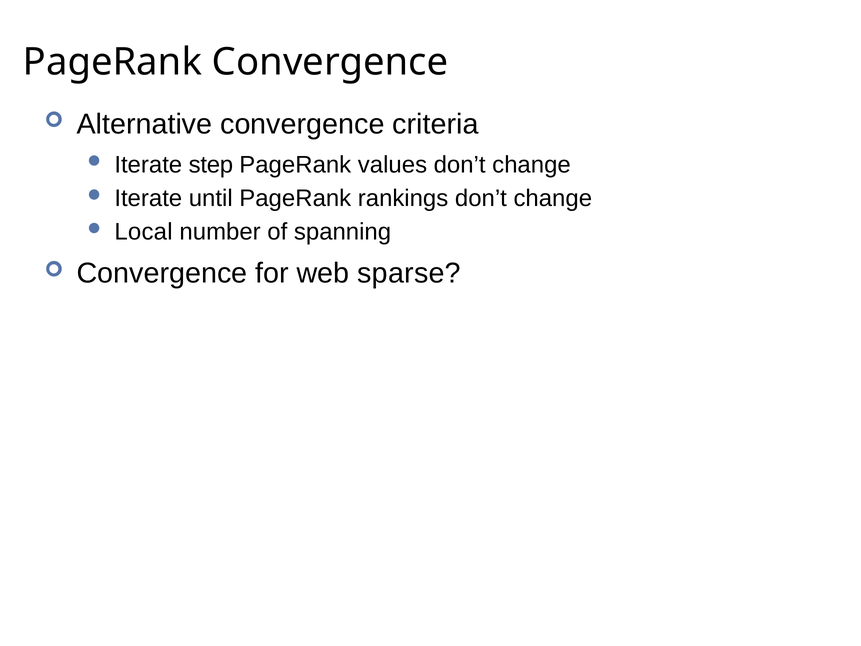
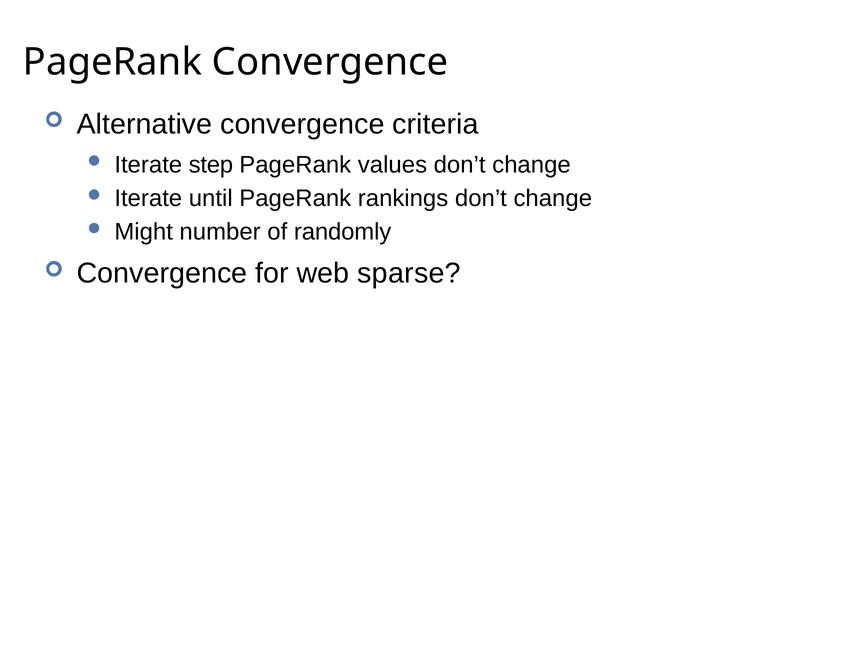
Local: Local -> Might (144, 232)
spanning: spanning -> randomly (343, 232)
